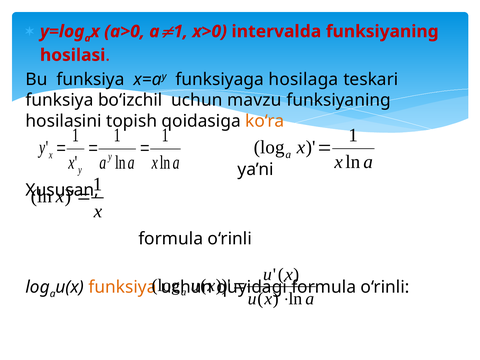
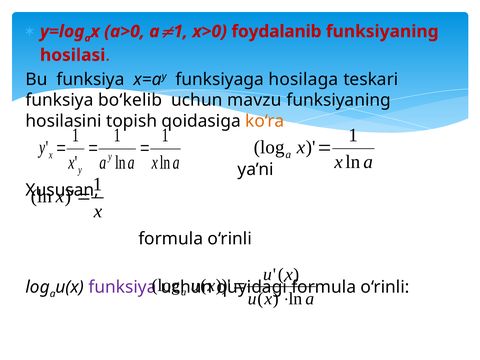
intervalda: intervalda -> foydalanib (276, 31)
bo‘izchil: bo‘izchil -> bo‘kelib (130, 100)
funksiya colour: orange -> purple (122, 287)
